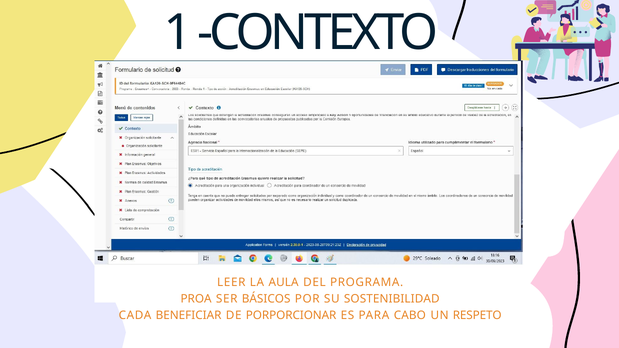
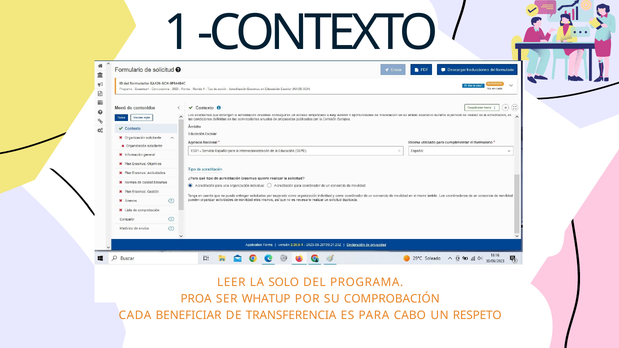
AULA: AULA -> SOLO (284, 283)
BÁSICOS: BÁSICOS -> WHATUP (266, 299)
SOSTENIBILIDAD: SOSTENIBILIDAD -> COMPROBACIÓN (392, 299)
PORPORCIONAR: PORPORCIONAR -> TRANSFERENCIA (291, 315)
